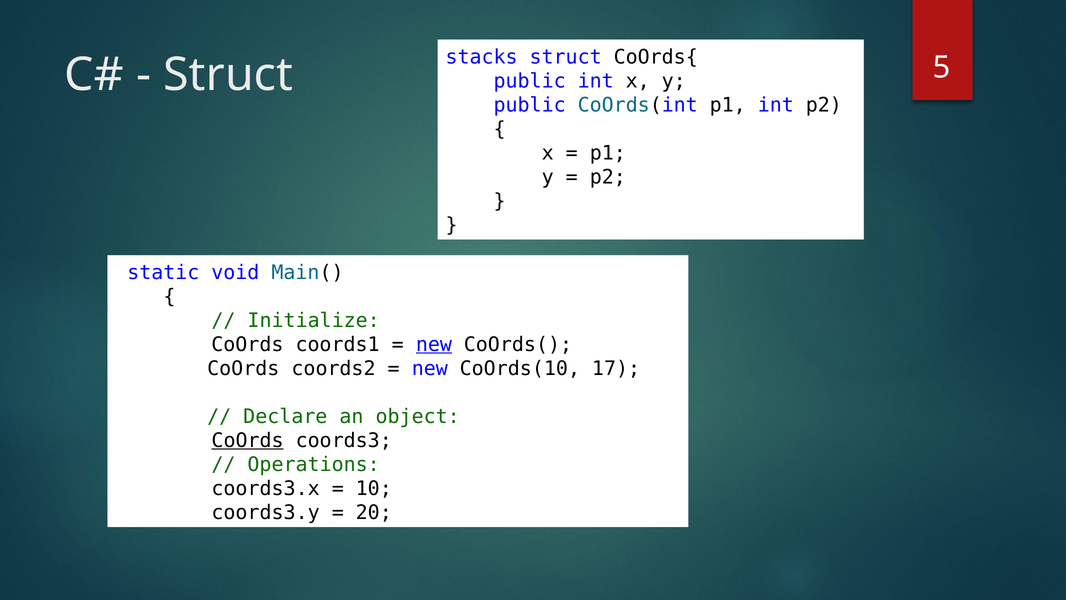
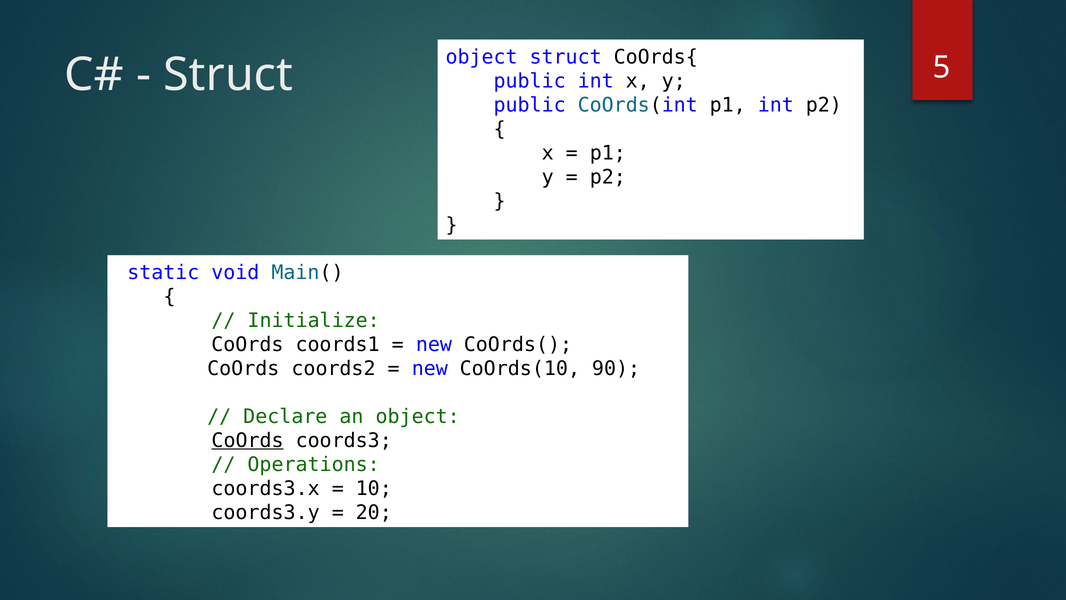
stacks: stacks -> object (482, 57)
new underline: present -> none (434, 344)
17: 17 -> 90 (616, 368)
